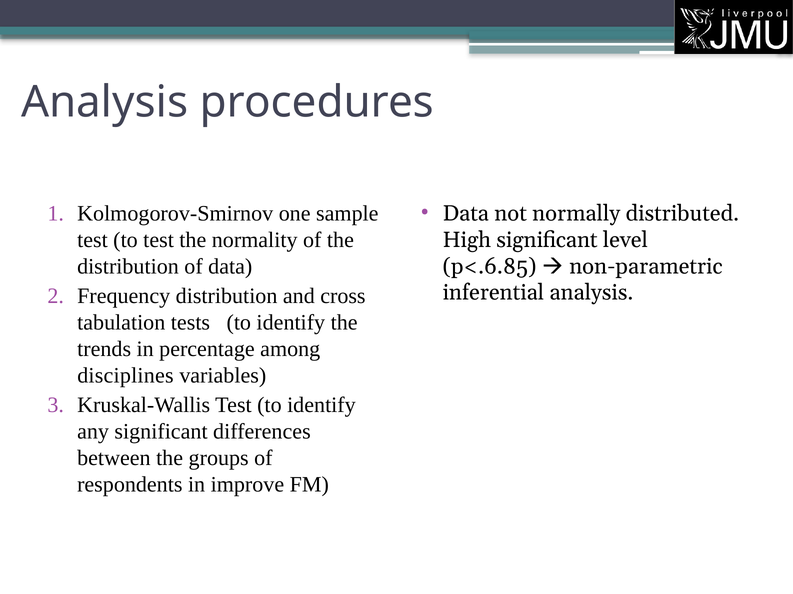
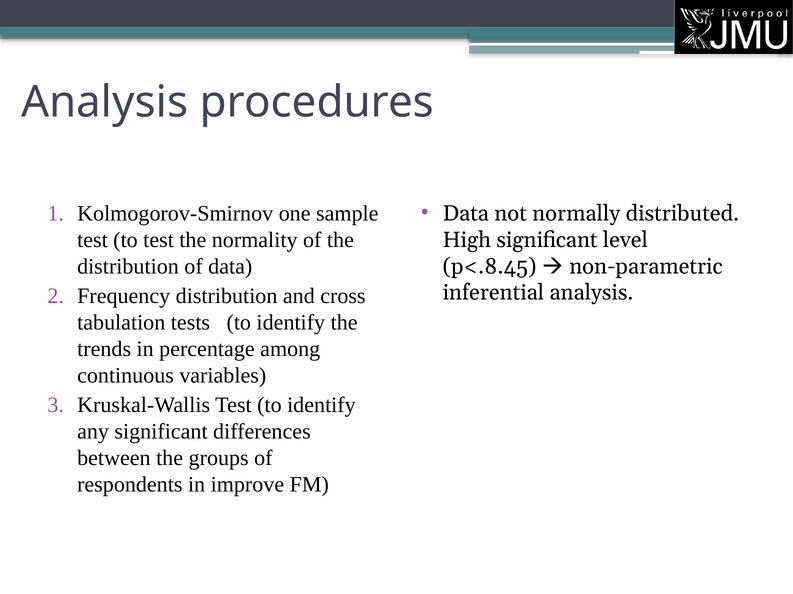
p<.6.85: p<.6.85 -> p<.8.45 (489, 267)
disciplines: disciplines -> continuous (126, 376)
